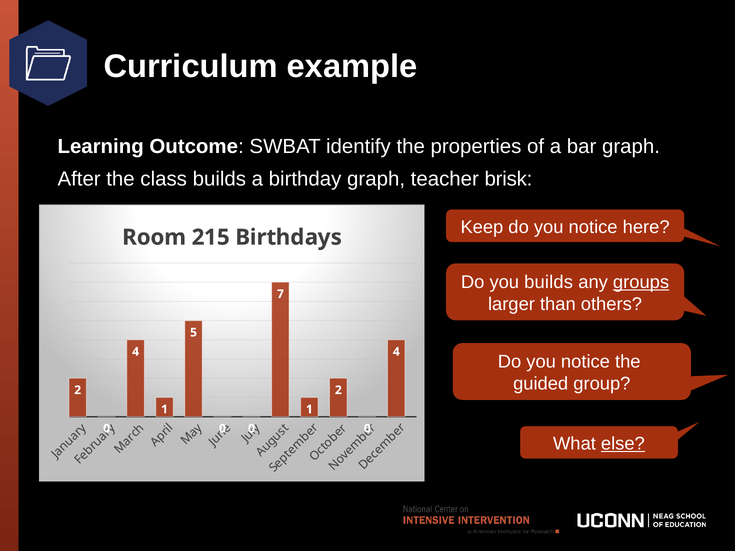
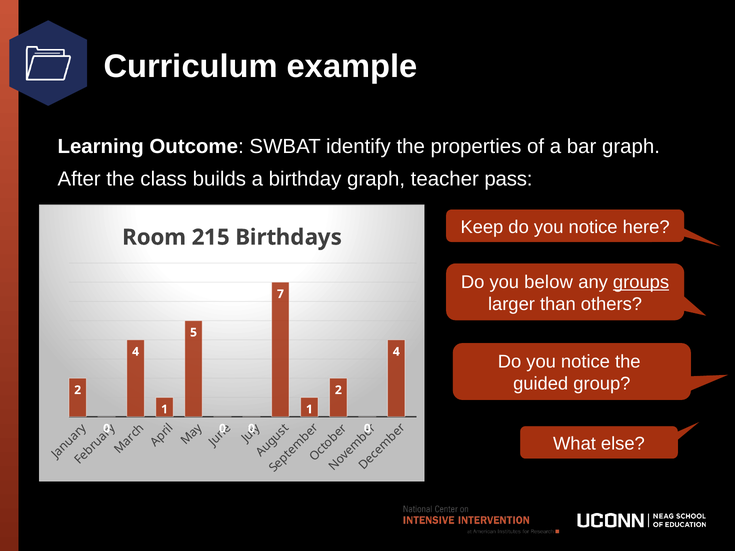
brisk: brisk -> pass (508, 179)
you builds: builds -> below (549, 282)
else underline: present -> none (623, 444)
